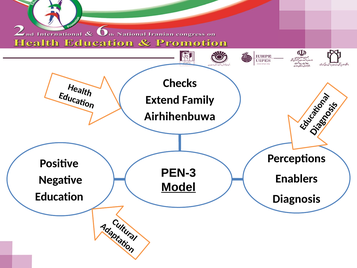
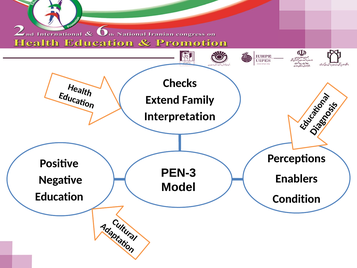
Airhihenbuwa: Airhihenbuwa -> Interpretation (180, 116)
Model underline: present -> none (178, 187)
Diagnosis: Diagnosis -> Condition (297, 199)
